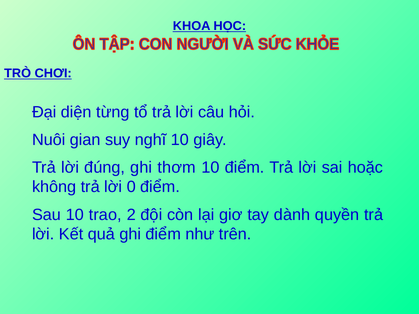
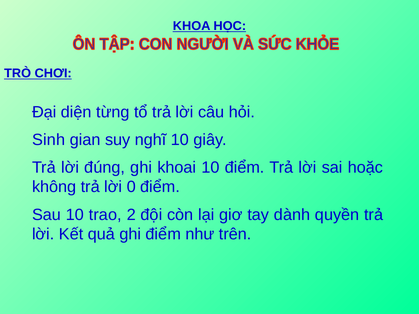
Nuôi: Nuôi -> Sinh (49, 140)
thơm: thơm -> khoai (177, 168)
